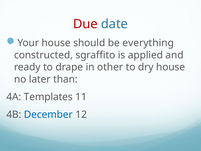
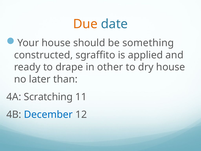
Due colour: red -> orange (85, 24)
everything: everything -> something (148, 43)
Templates: Templates -> Scratching (48, 97)
